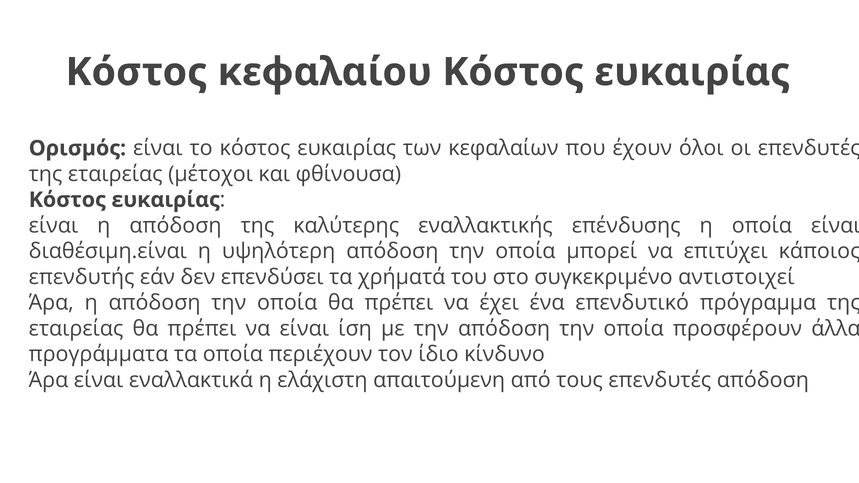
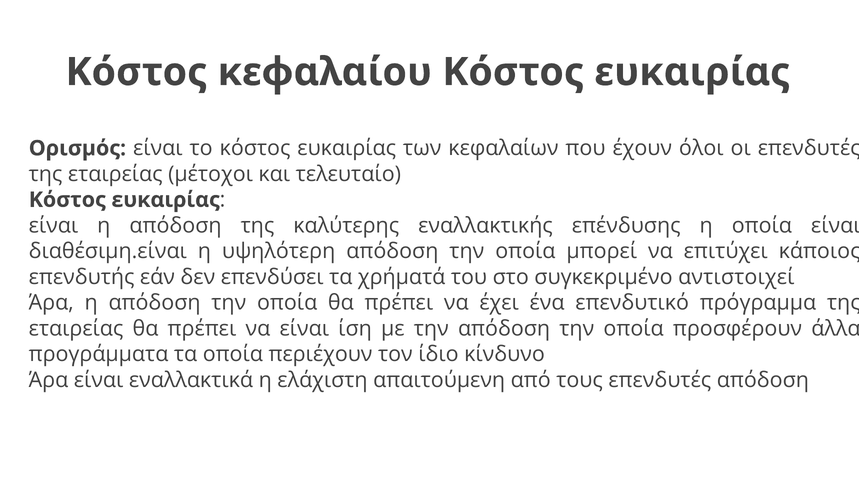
φθίνουσα: φθίνουσα -> τελευταίο (348, 174)
